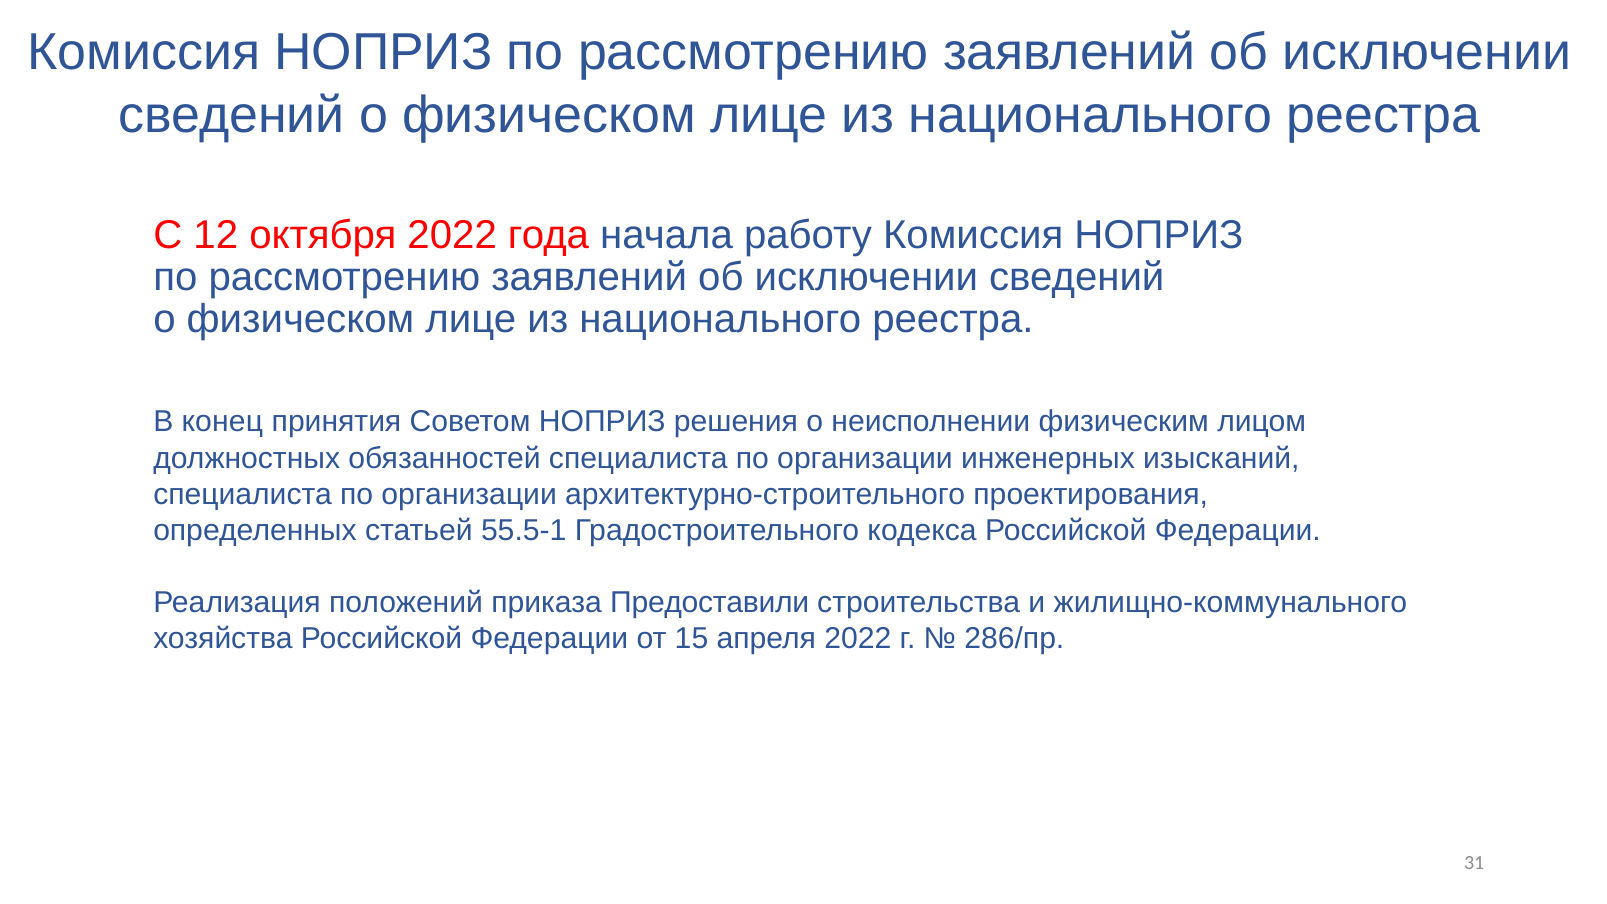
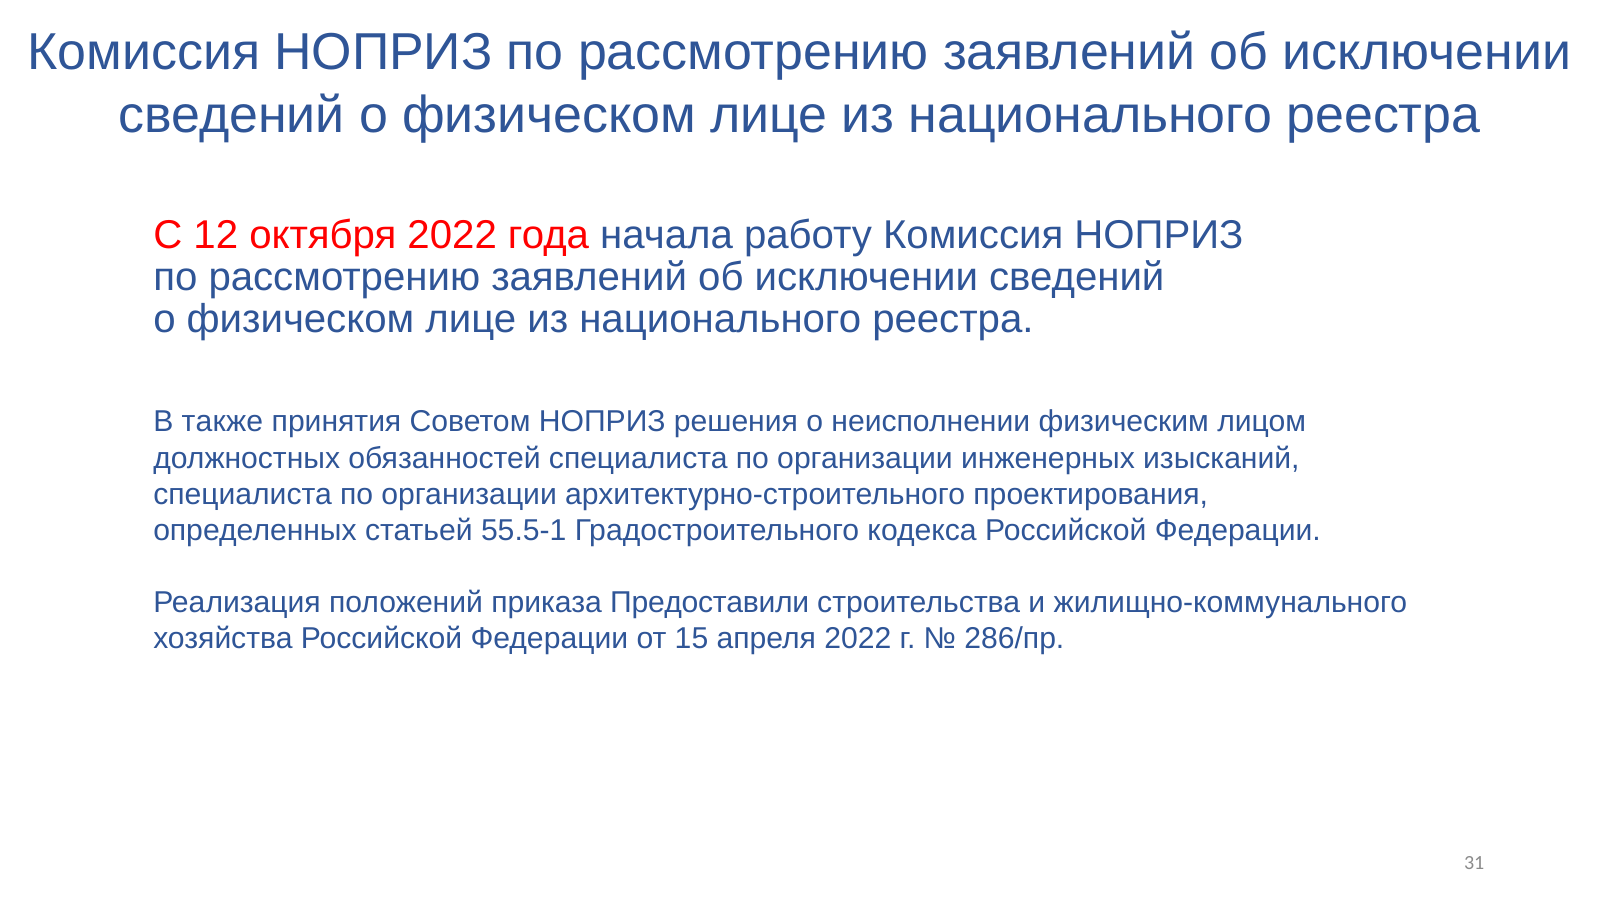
конец: конец -> также (222, 422)
